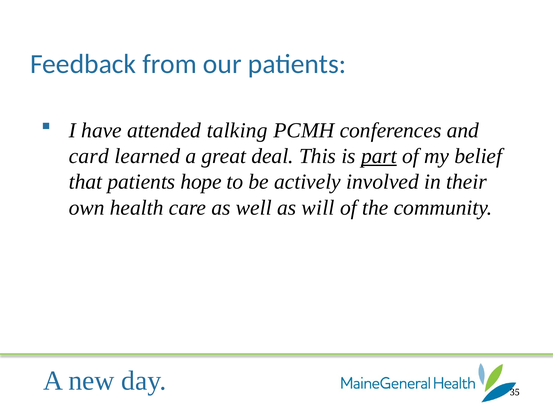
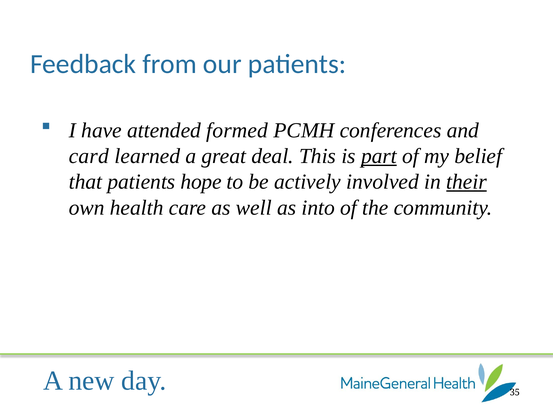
talking: talking -> formed (237, 130)
their underline: none -> present (466, 182)
will: will -> into (318, 208)
